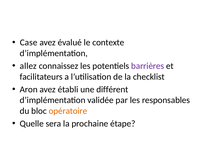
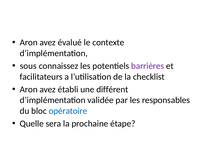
Case: Case -> Aron (29, 43)
allez: allez -> sous (28, 66)
opératoire colour: orange -> blue (68, 111)
